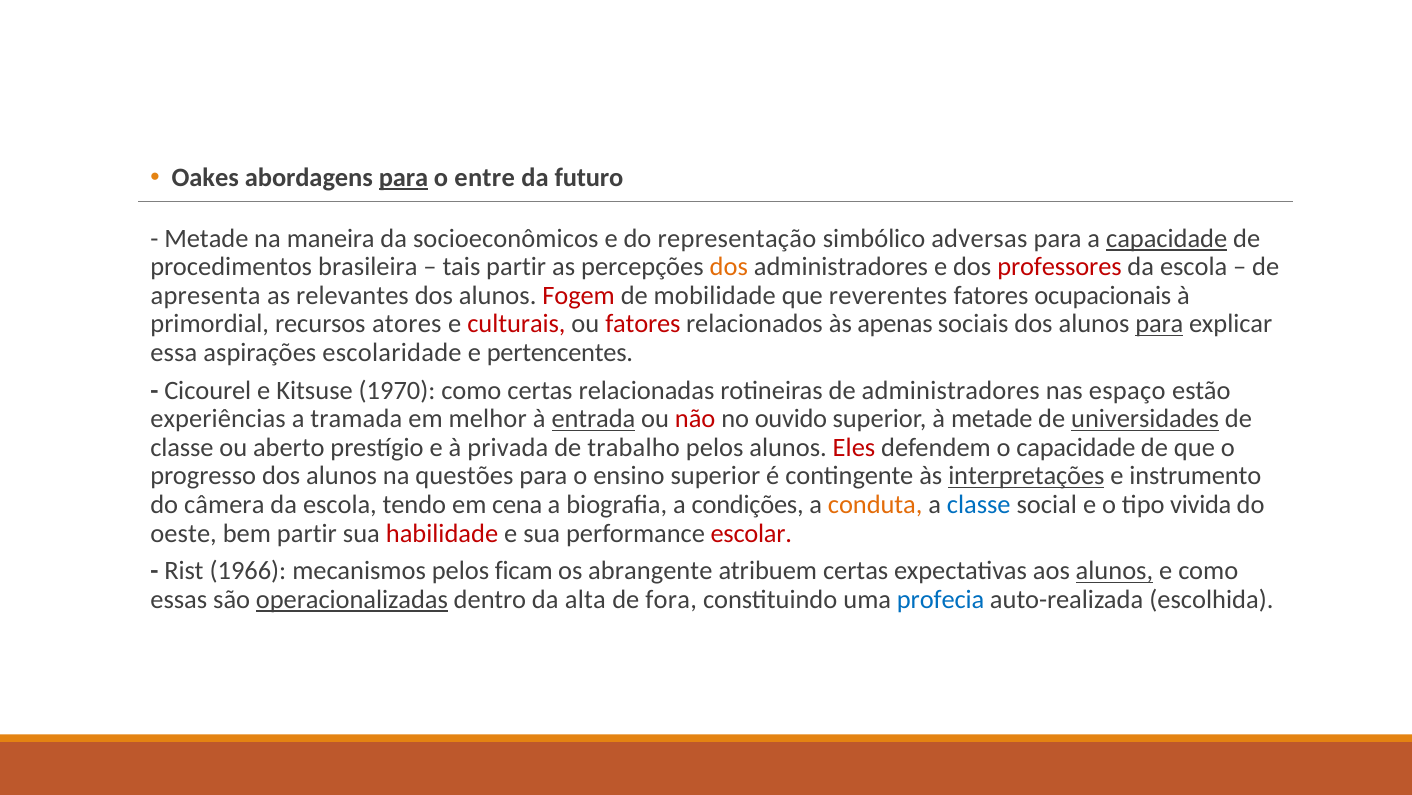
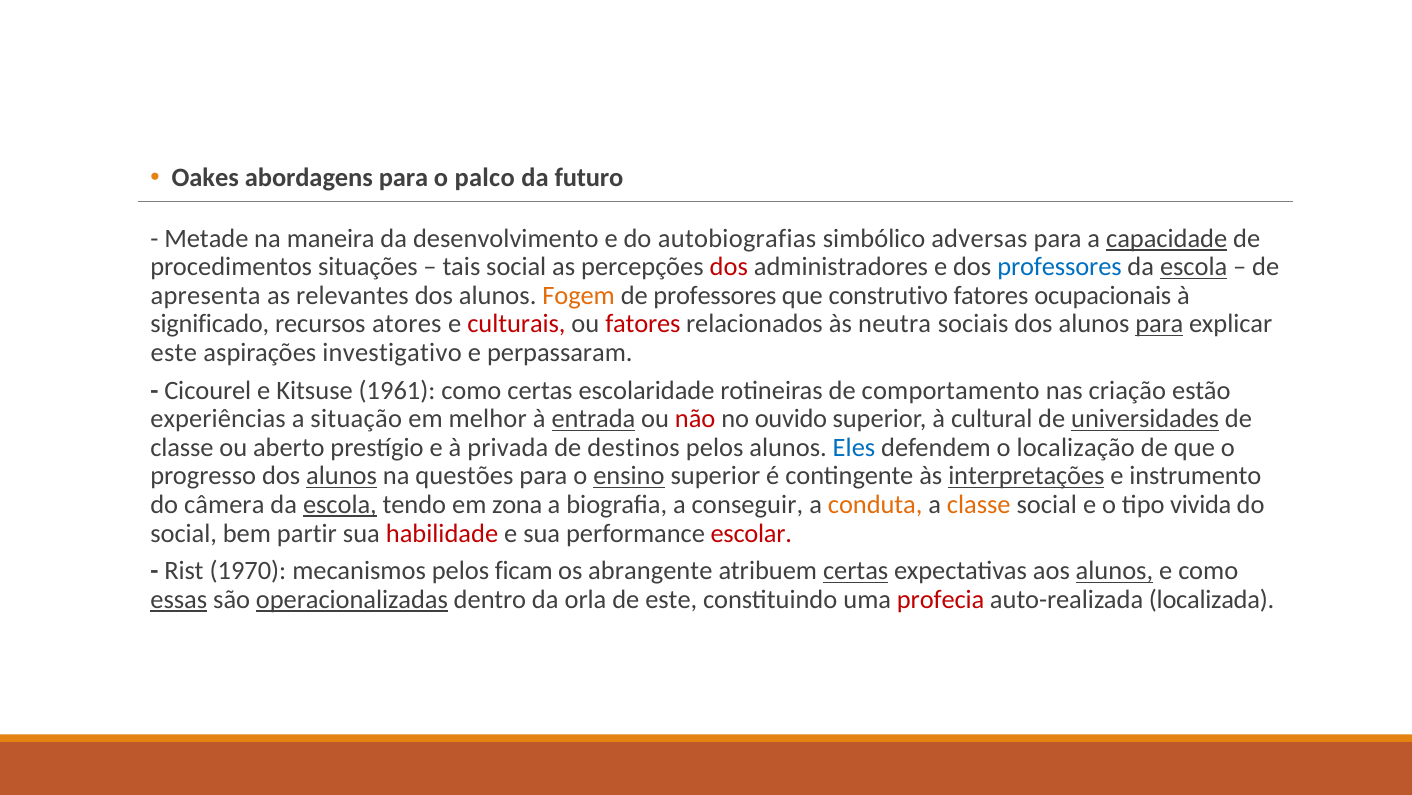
para underline: present -> none (404, 178)
entre: entre -> palco (485, 178)
socioeconômicos: socioeconômicos -> desenvolvimento (506, 238)
representação: representação -> autobiografias (737, 238)
brasileira: brasileira -> situações (368, 267)
tais partir: partir -> social (516, 267)
dos colour: orange -> red (729, 267)
professores colour: red -> blue (1060, 267)
escola underline: none -> present (1194, 267)
Fogem colour: red -> orange (579, 295)
de mobilidade: mobilidade -> professores (715, 295)
reverentes: reverentes -> construtivo (888, 295)
primordial: primordial -> significado (210, 324)
apenas: apenas -> neutra (895, 324)
essa: essa -> este (174, 353)
escolaridade: escolaridade -> investigativo (392, 353)
pertencentes: pertencentes -> perpassaram (560, 353)
1970: 1970 -> 1961 (397, 390)
relacionadas: relacionadas -> escolaridade (647, 390)
de administradores: administradores -> comportamento (951, 390)
espaço: espaço -> criação (1127, 390)
tramada: tramada -> situação (356, 419)
à metade: metade -> cultural (992, 419)
trabalho: trabalho -> destinos (634, 447)
Eles colour: red -> blue (854, 447)
o capacidade: capacidade -> localização (1076, 447)
alunos underline: none -> present (342, 476)
ensino underline: none -> present (629, 476)
escola underline: none -> present (340, 504)
cena: cena -> zona (517, 504)
condições: condições -> conseguir (748, 504)
classe colour: blue -> orange (979, 504)
oeste: oeste -> social (184, 533)
1966: 1966 -> 1970 (248, 570)
certas underline: none -> present (856, 570)
essas underline: none -> present (179, 599)
alta: alta -> orla (586, 599)
de fora: fora -> este (671, 599)
profecia colour: blue -> red (941, 599)
escolhida: escolhida -> localizada (1212, 599)
